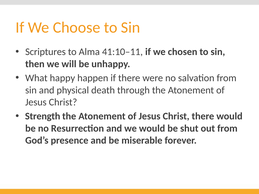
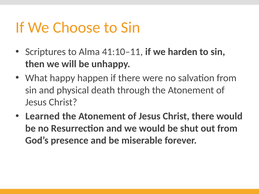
chosen: chosen -> harden (183, 52)
Strength: Strength -> Learned (43, 116)
